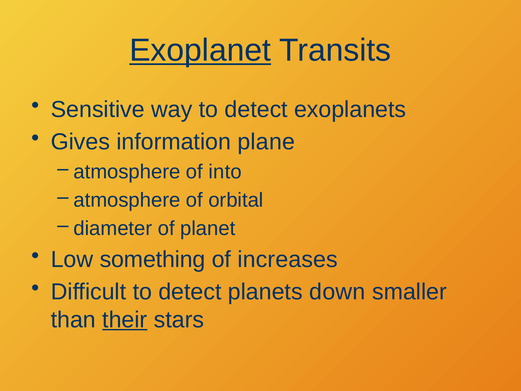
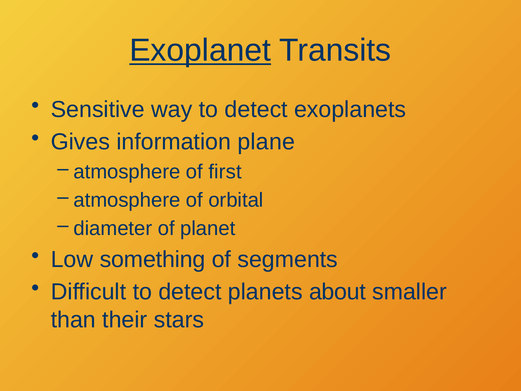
into: into -> first (225, 172)
increases: increases -> segments (288, 259)
down: down -> about (338, 292)
their underline: present -> none (125, 320)
